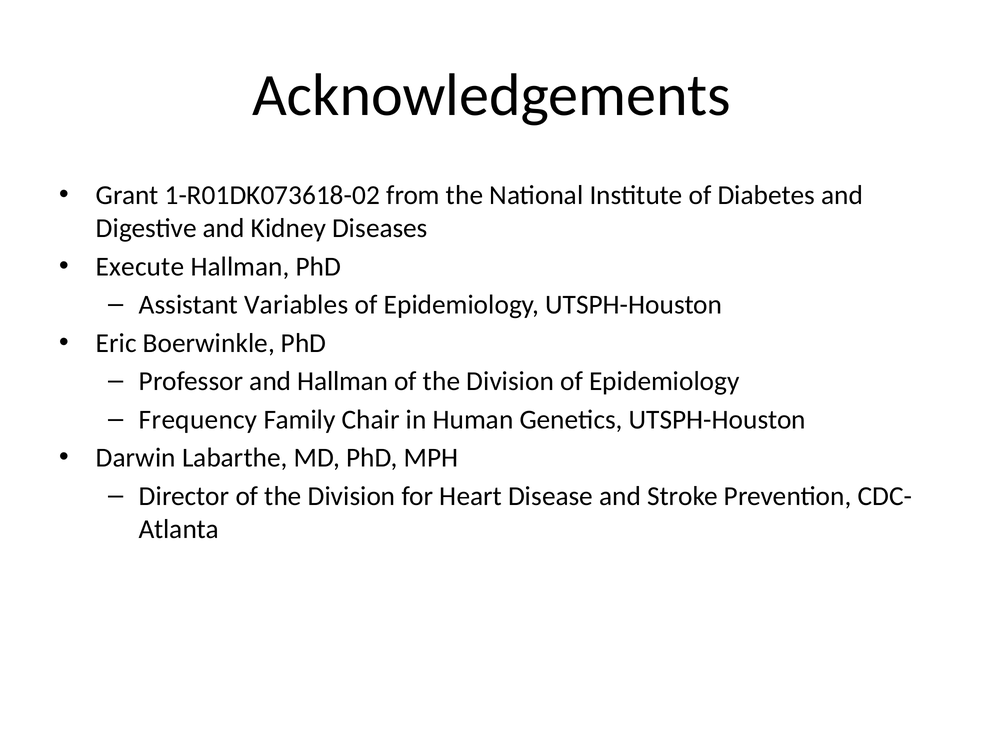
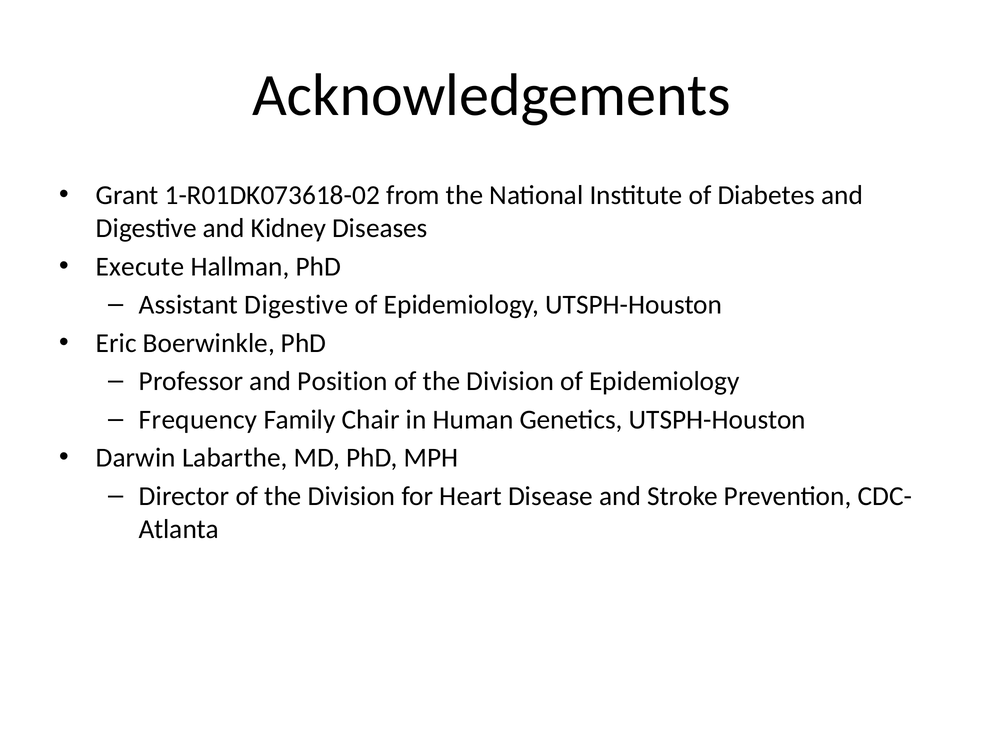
Assistant Variables: Variables -> Digestive (296, 305)
and Hallman: Hallman -> Position (343, 381)
